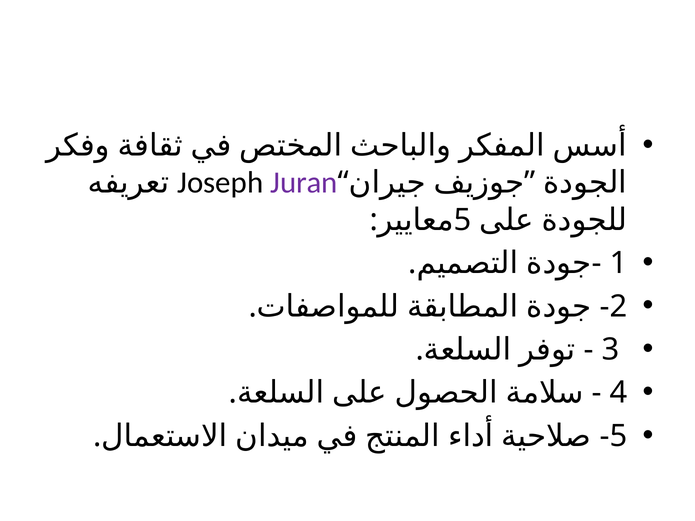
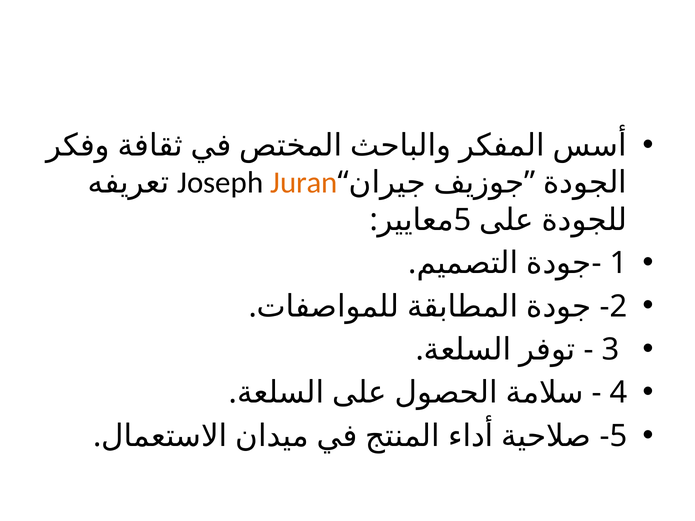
Juran colour: purple -> orange (304, 183)
